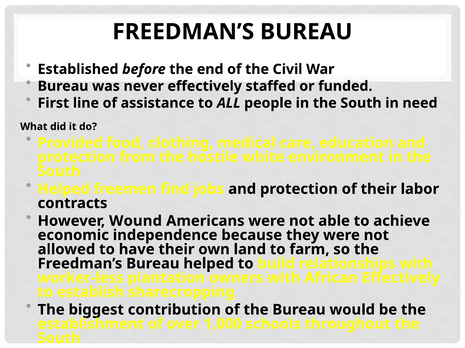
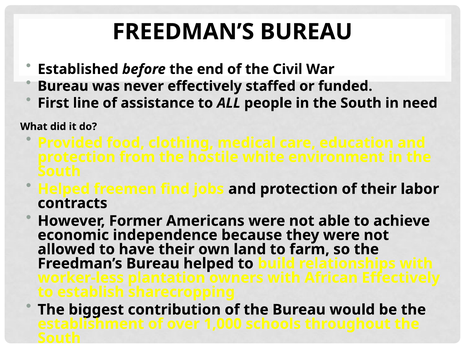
Wound: Wound -> Former (136, 221)
